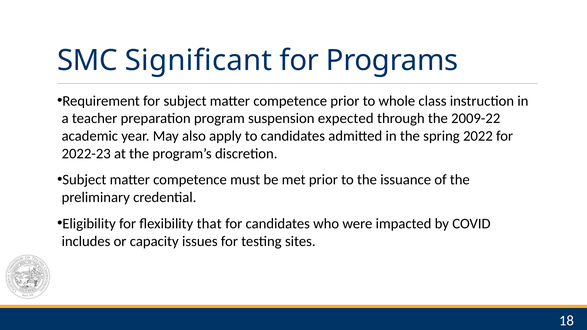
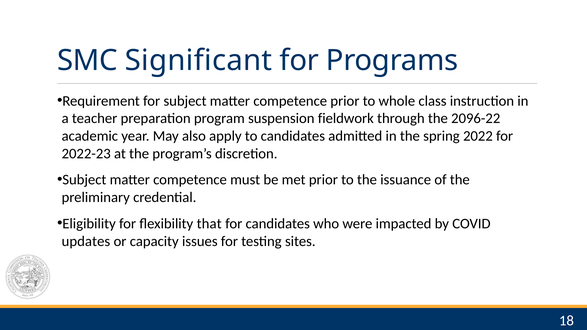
expected: expected -> fieldwork (346, 119)
2009-22: 2009-22 -> 2096-22 (476, 119)
includes: includes -> updates (86, 241)
